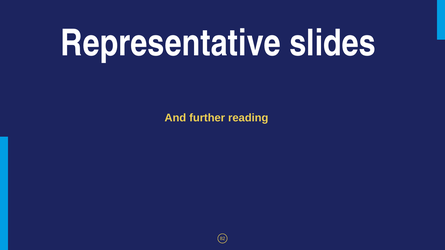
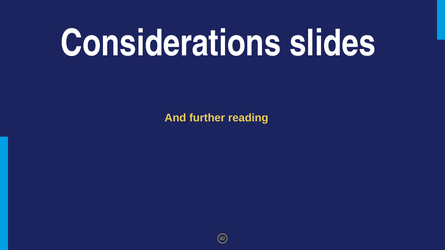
Representative: Representative -> Considerations (171, 43)
